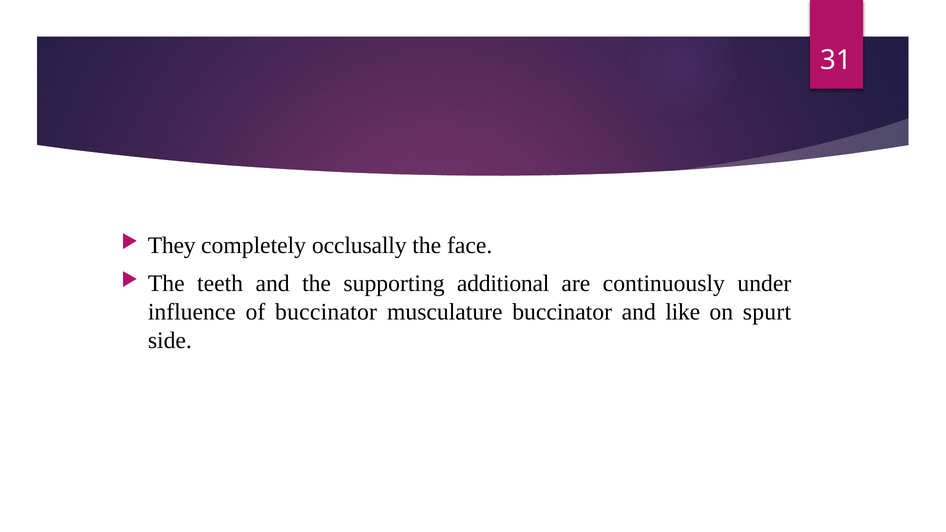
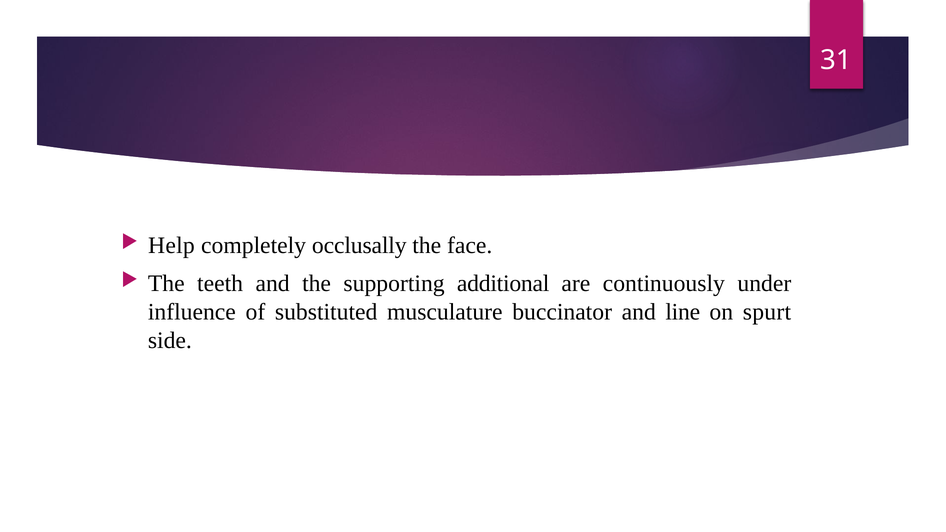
They: They -> Help (171, 245)
of buccinator: buccinator -> substituted (326, 312)
like: like -> line (683, 312)
